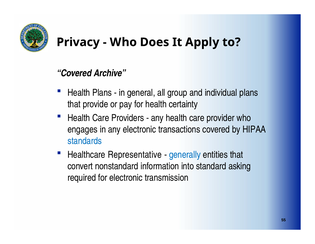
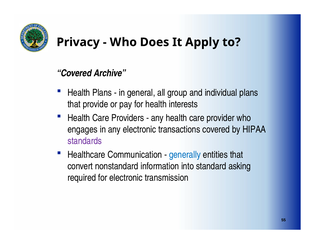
certainty: certainty -> interests (183, 104)
standards colour: blue -> purple (85, 141)
Representative: Representative -> Communication (135, 154)
